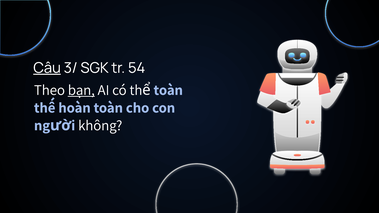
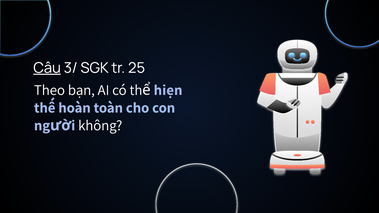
54: 54 -> 25 (137, 68)
bạn underline: present -> none (81, 90)
toàn: toàn -> hiện (168, 90)
